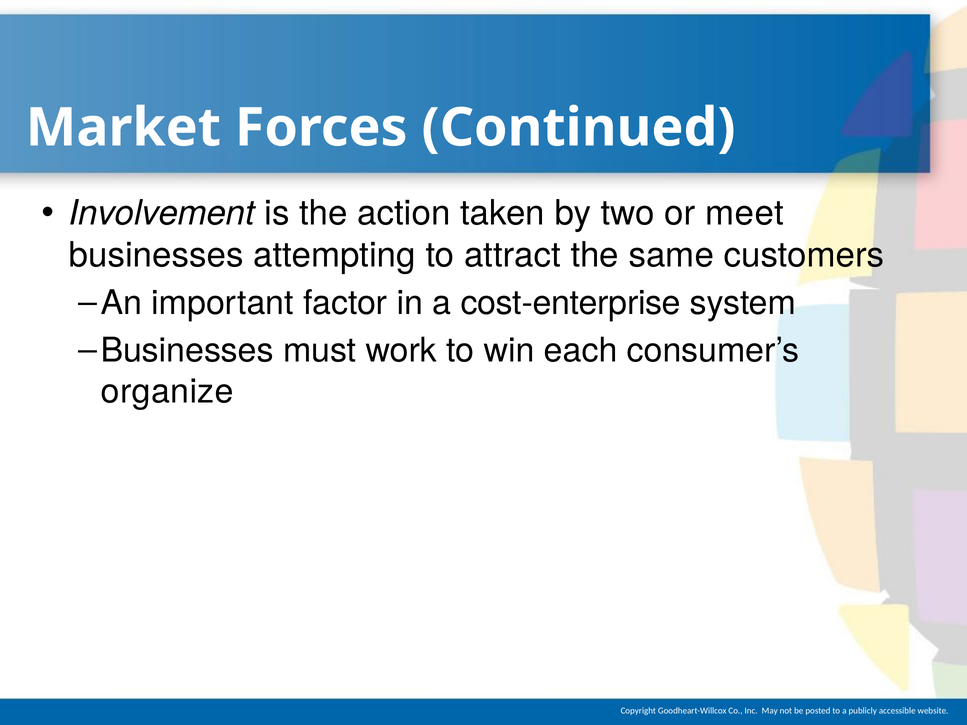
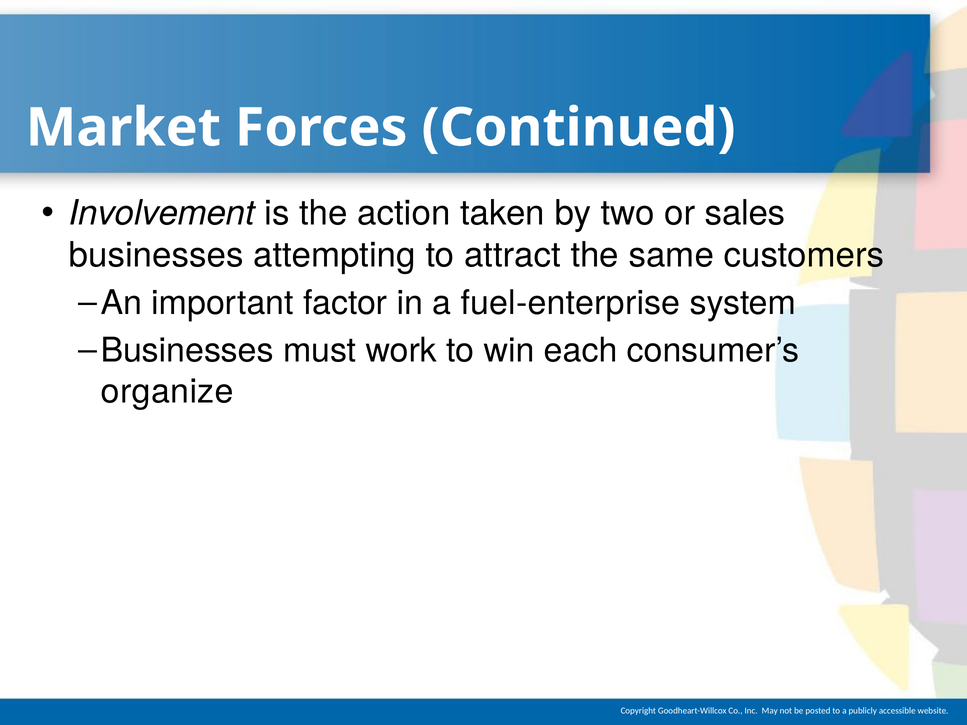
meet: meet -> sales (745, 213)
cost-enterprise: cost-enterprise -> fuel-enterprise (570, 303)
